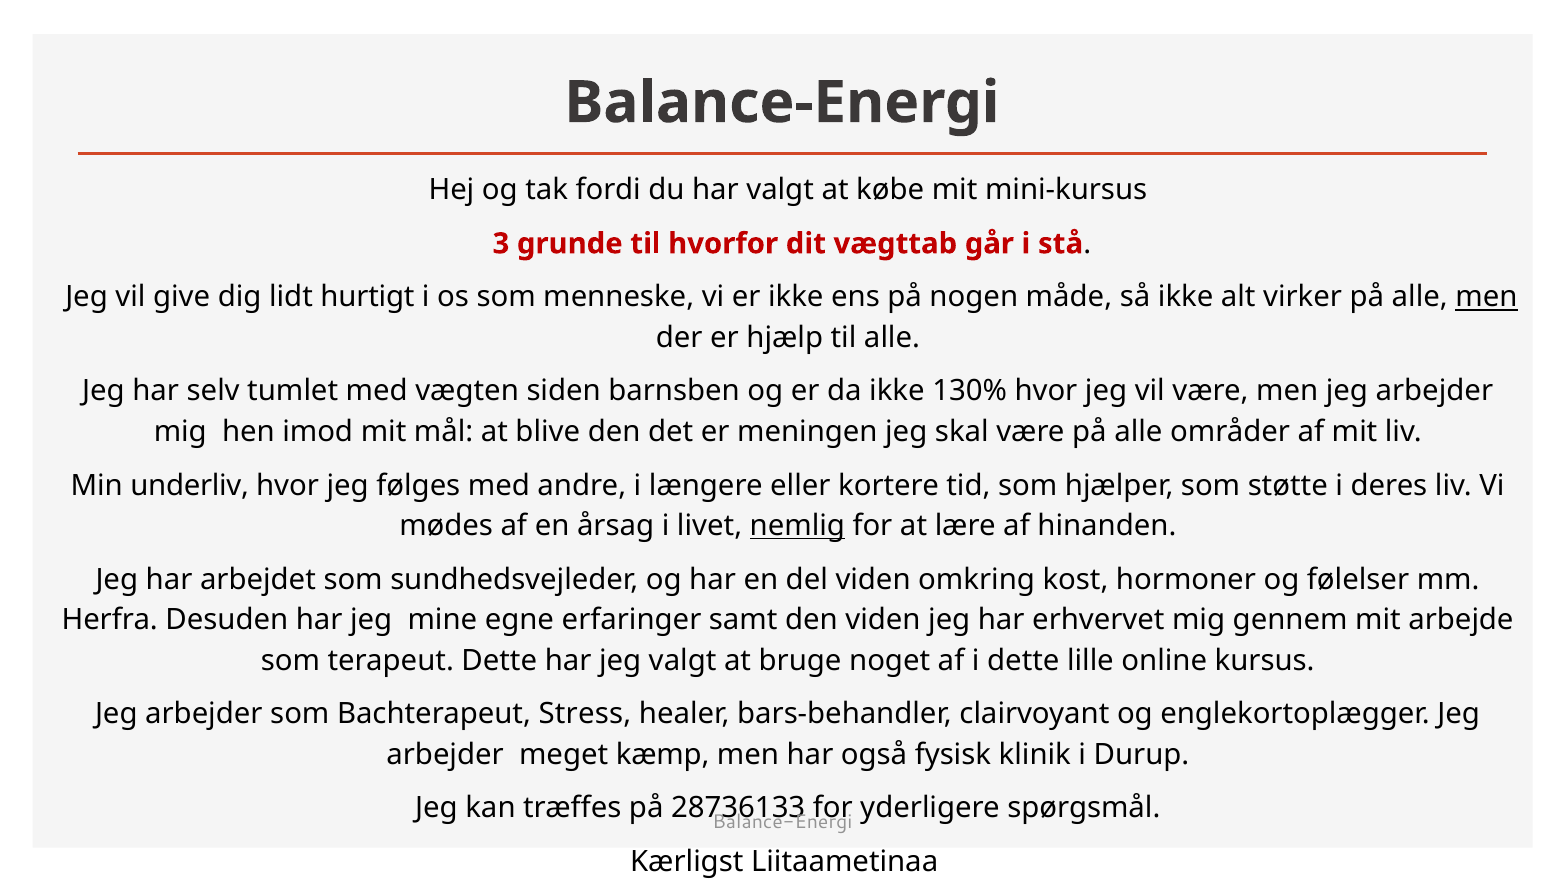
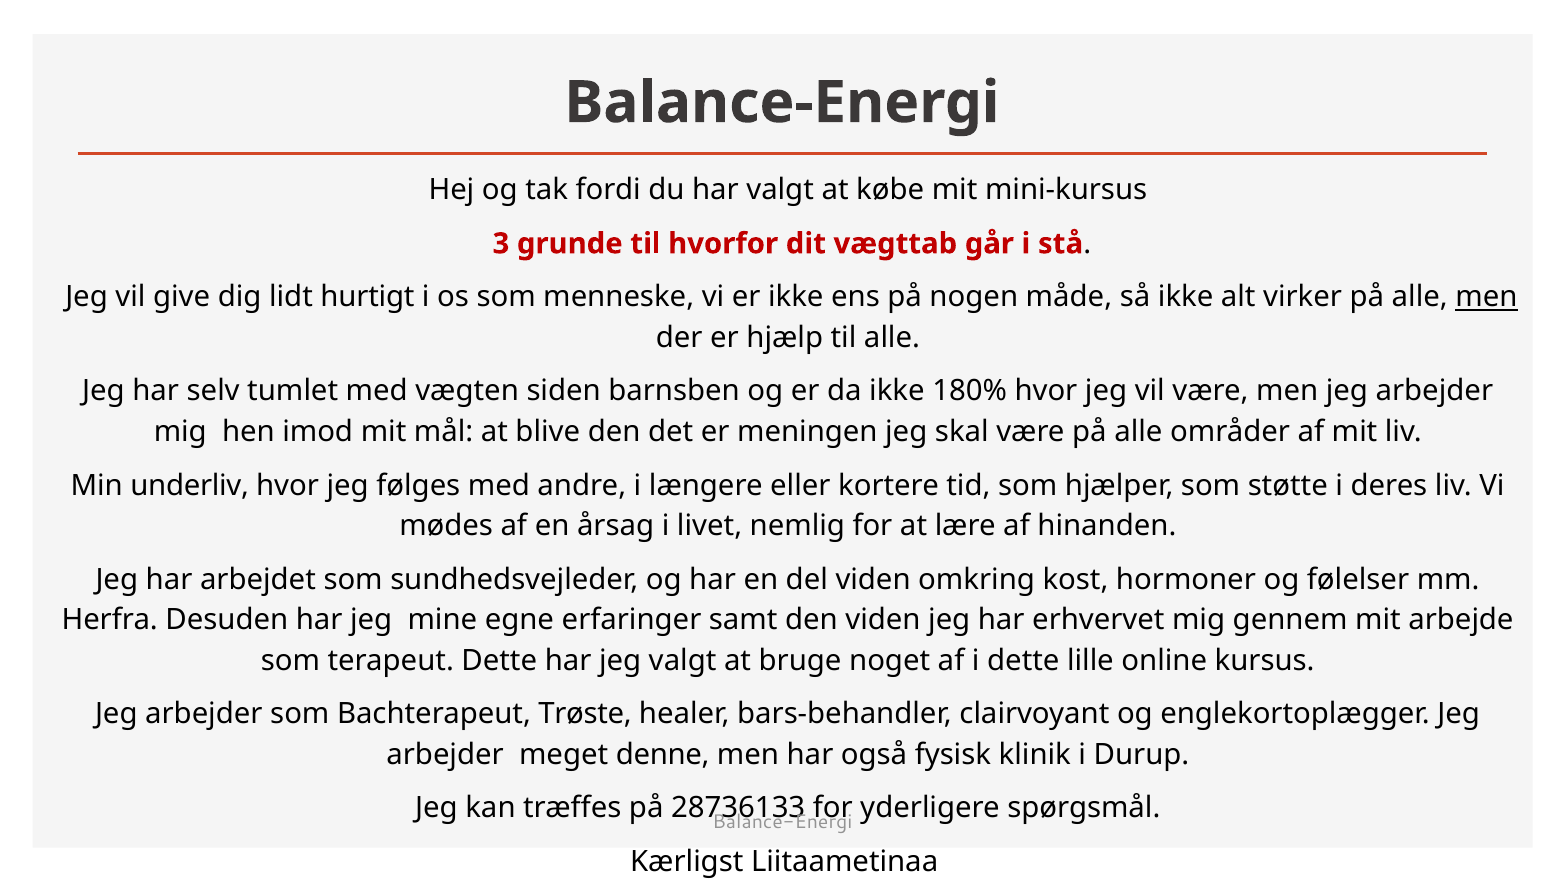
130%: 130% -> 180% (970, 391)
nemlig underline: present -> none (797, 525)
Stress: Stress -> Trøste (585, 713)
kæmp: kæmp -> denne (663, 754)
